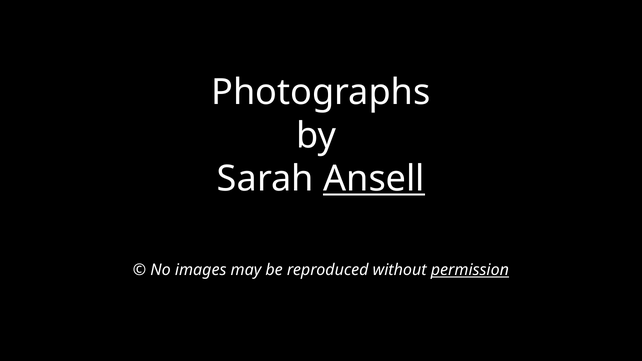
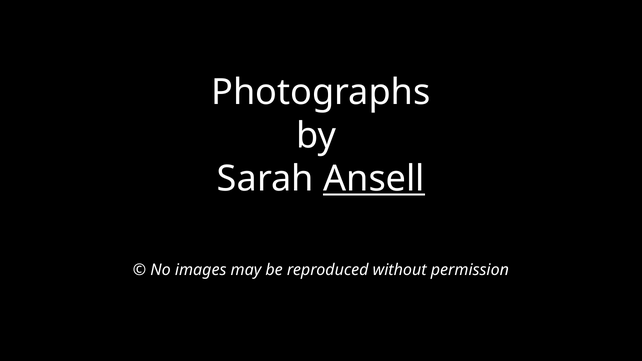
permission underline: present -> none (470, 270)
